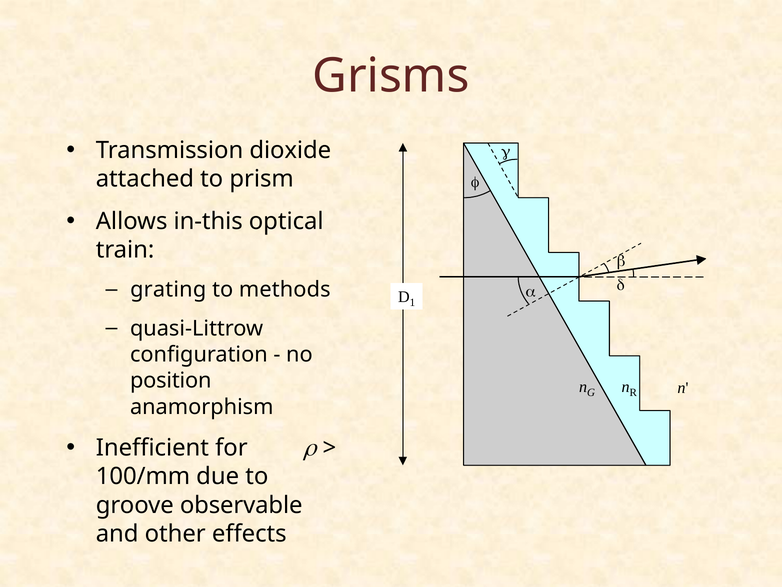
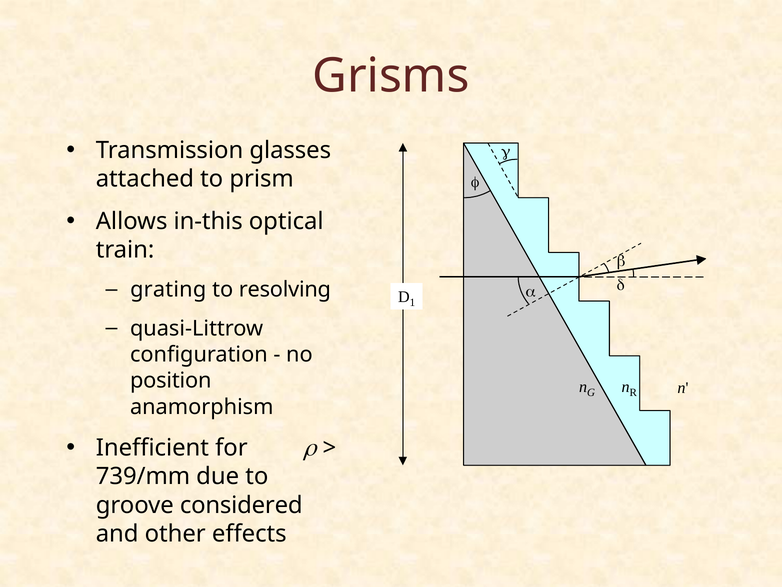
dioxide: dioxide -> glasses (290, 150)
methods: methods -> resolving (285, 290)
100/mm: 100/mm -> 739/mm (143, 476)
observable: observable -> considered (241, 505)
